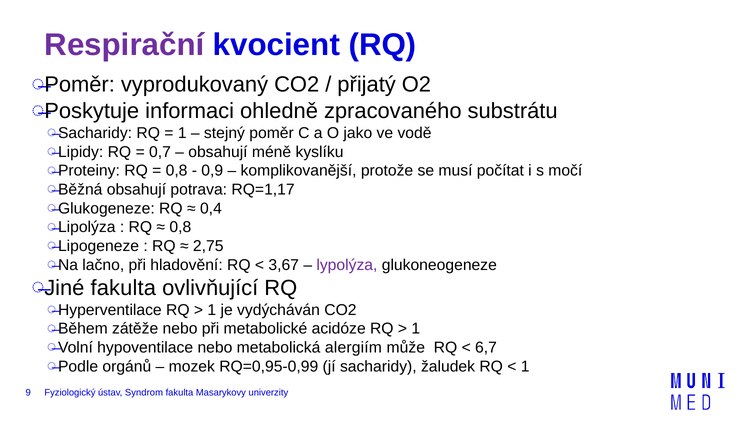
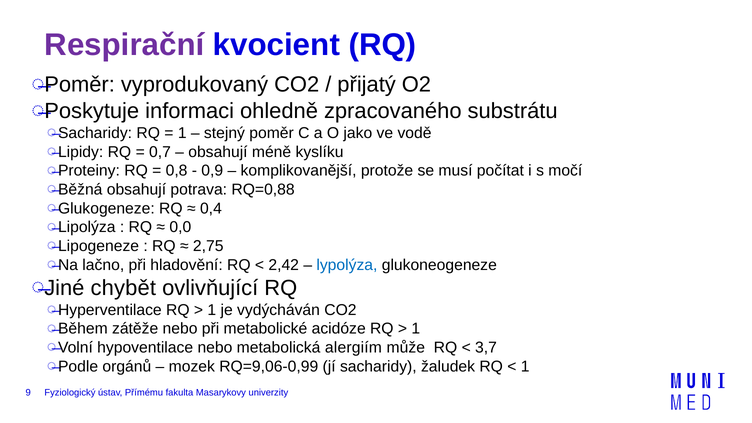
RQ=1,17: RQ=1,17 -> RQ=0,88 (263, 190)
0,8: 0,8 -> 0,0 (180, 227)
3,67: 3,67 -> 2,42 (284, 265)
lypolýza colour: purple -> blue (347, 265)
Jiné fakulta: fakulta -> chybět (123, 288)
6,7: 6,7 -> 3,7 (486, 348)
RQ=0,95-0,99: RQ=0,95-0,99 -> RQ=9,06-0,99 (269, 366)
Syndrom: Syndrom -> Přímému (144, 393)
